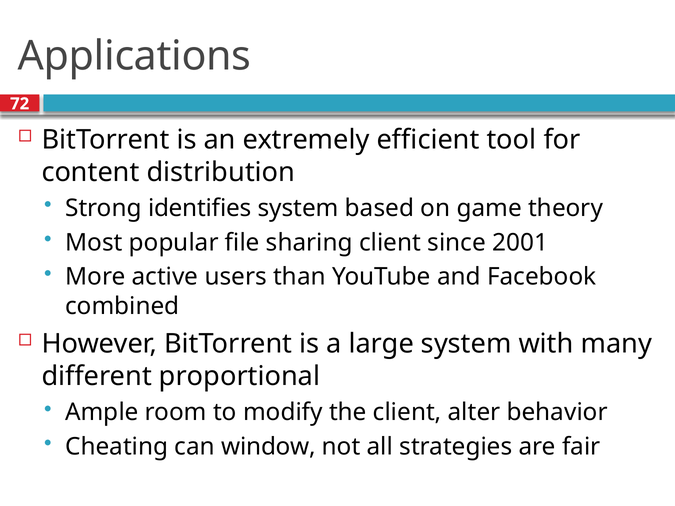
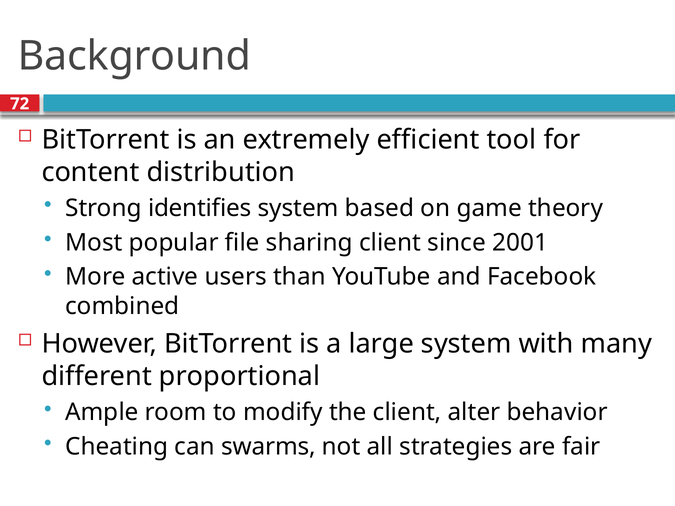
Applications: Applications -> Background (134, 56)
window: window -> swarms (268, 447)
